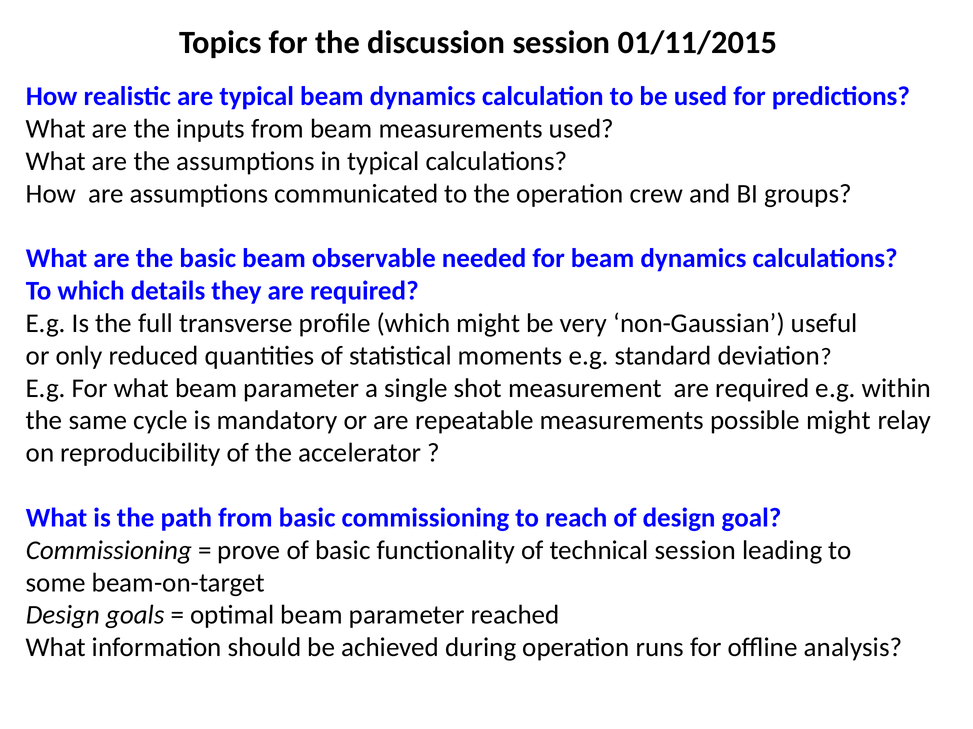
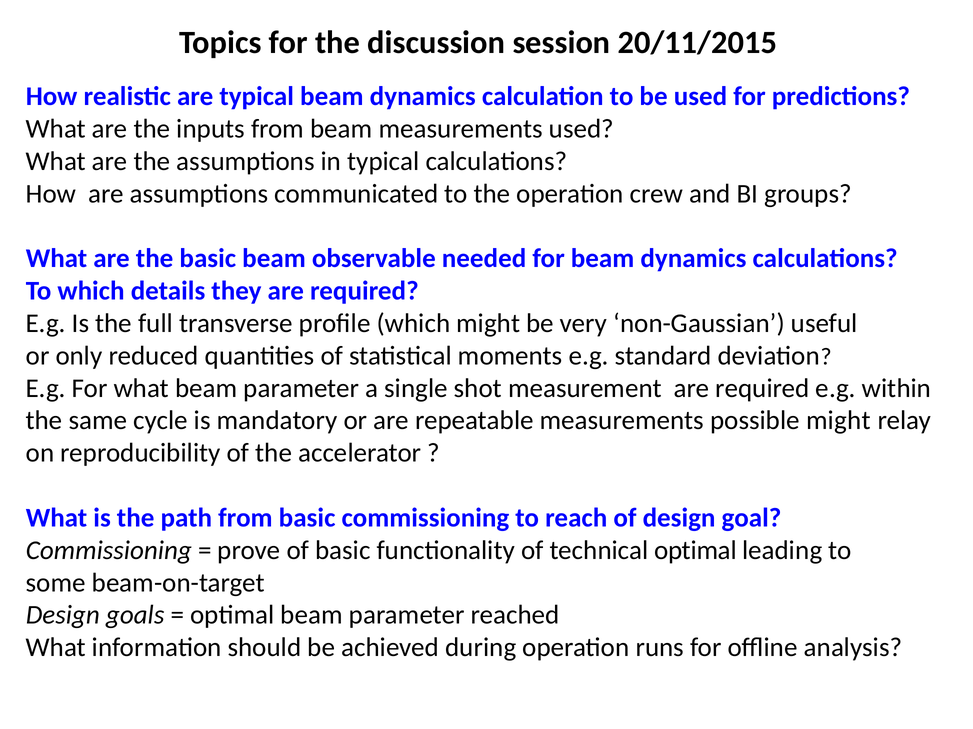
01/11/2015: 01/11/2015 -> 20/11/2015 (697, 43)
technical session: session -> optimal (695, 551)
